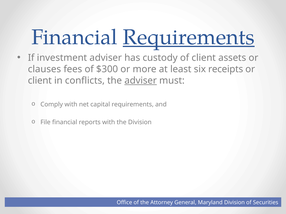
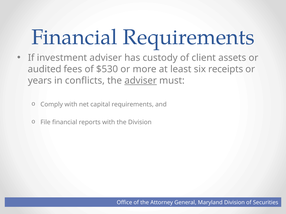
Requirements underline: present -> none (189, 37)
clauses: clauses -> audited (45, 69)
$300: $300 -> $530 (107, 69)
client: client -> years (40, 81)
